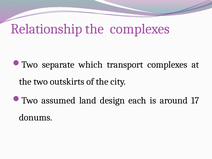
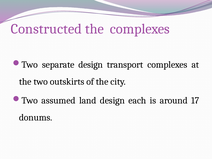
Relationship: Relationship -> Constructed (46, 29)
separate which: which -> design (91, 65)
